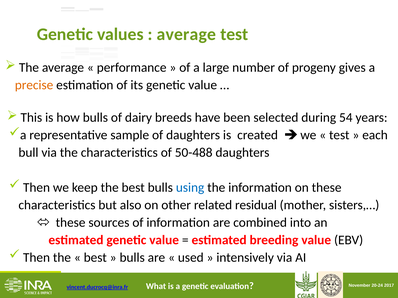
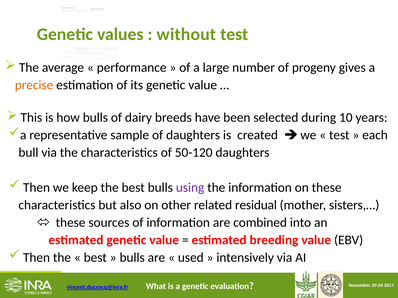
average: average -> without (186, 34)
54: 54 -> 10 (346, 118)
50-488: 50-488 -> 50-120 (194, 153)
using colour: blue -> purple (190, 188)
